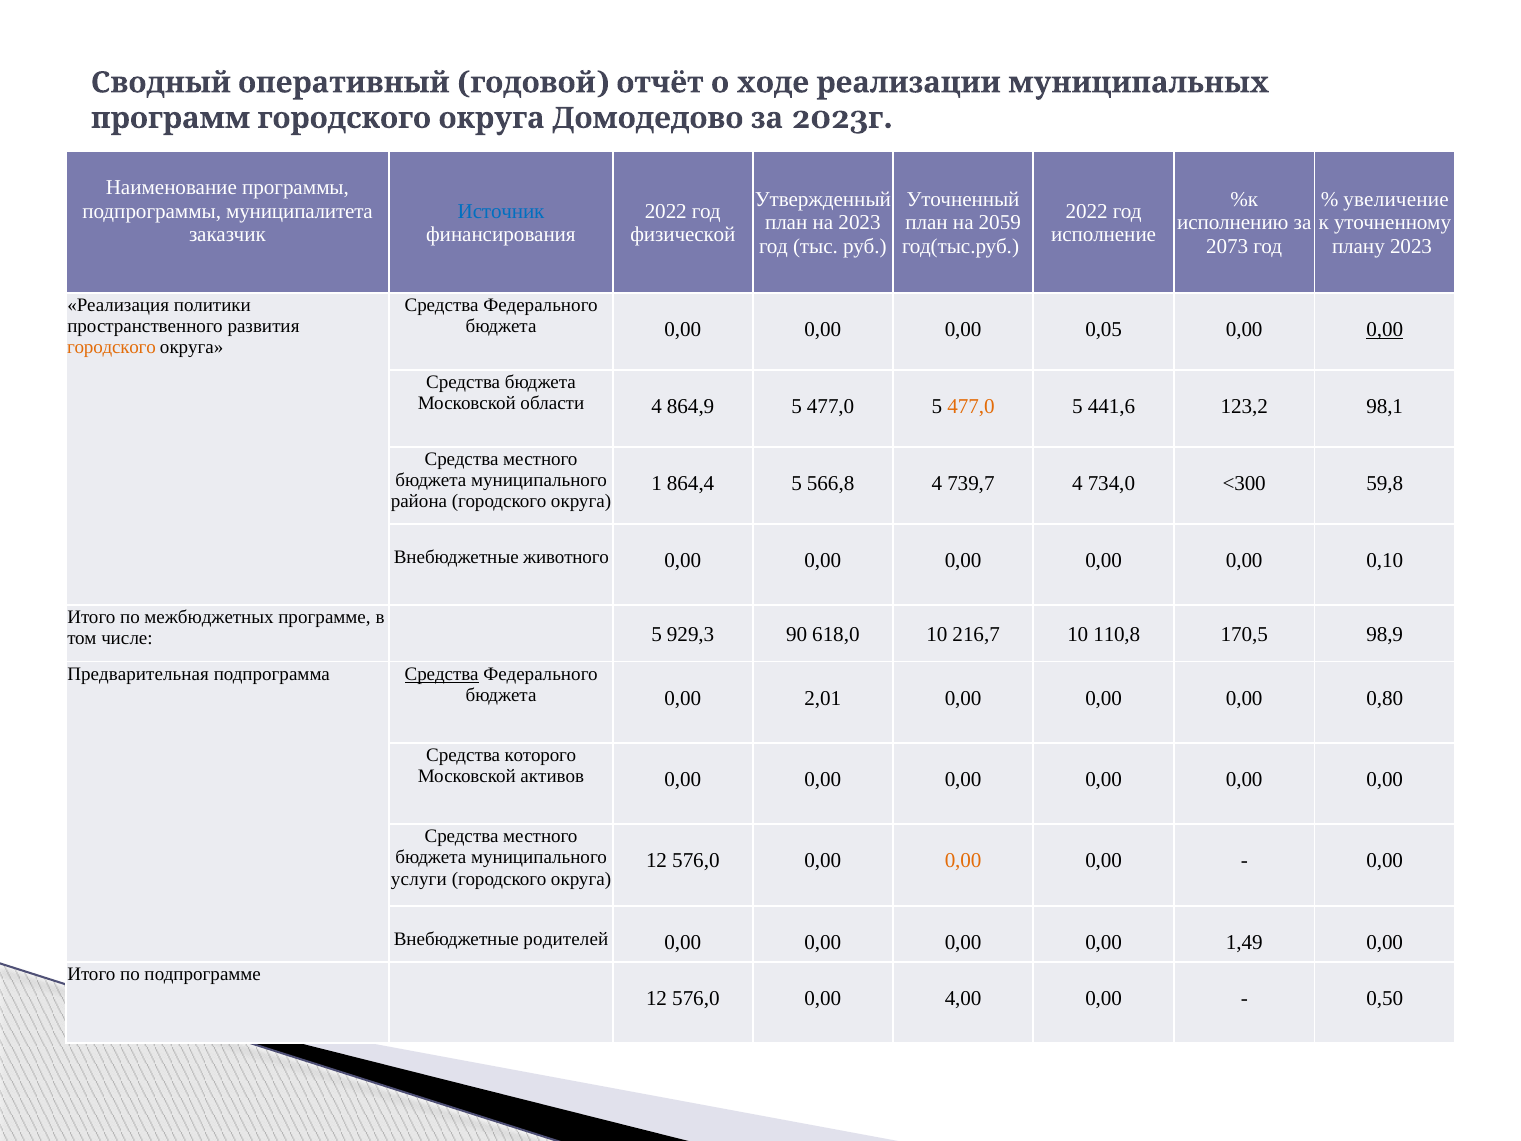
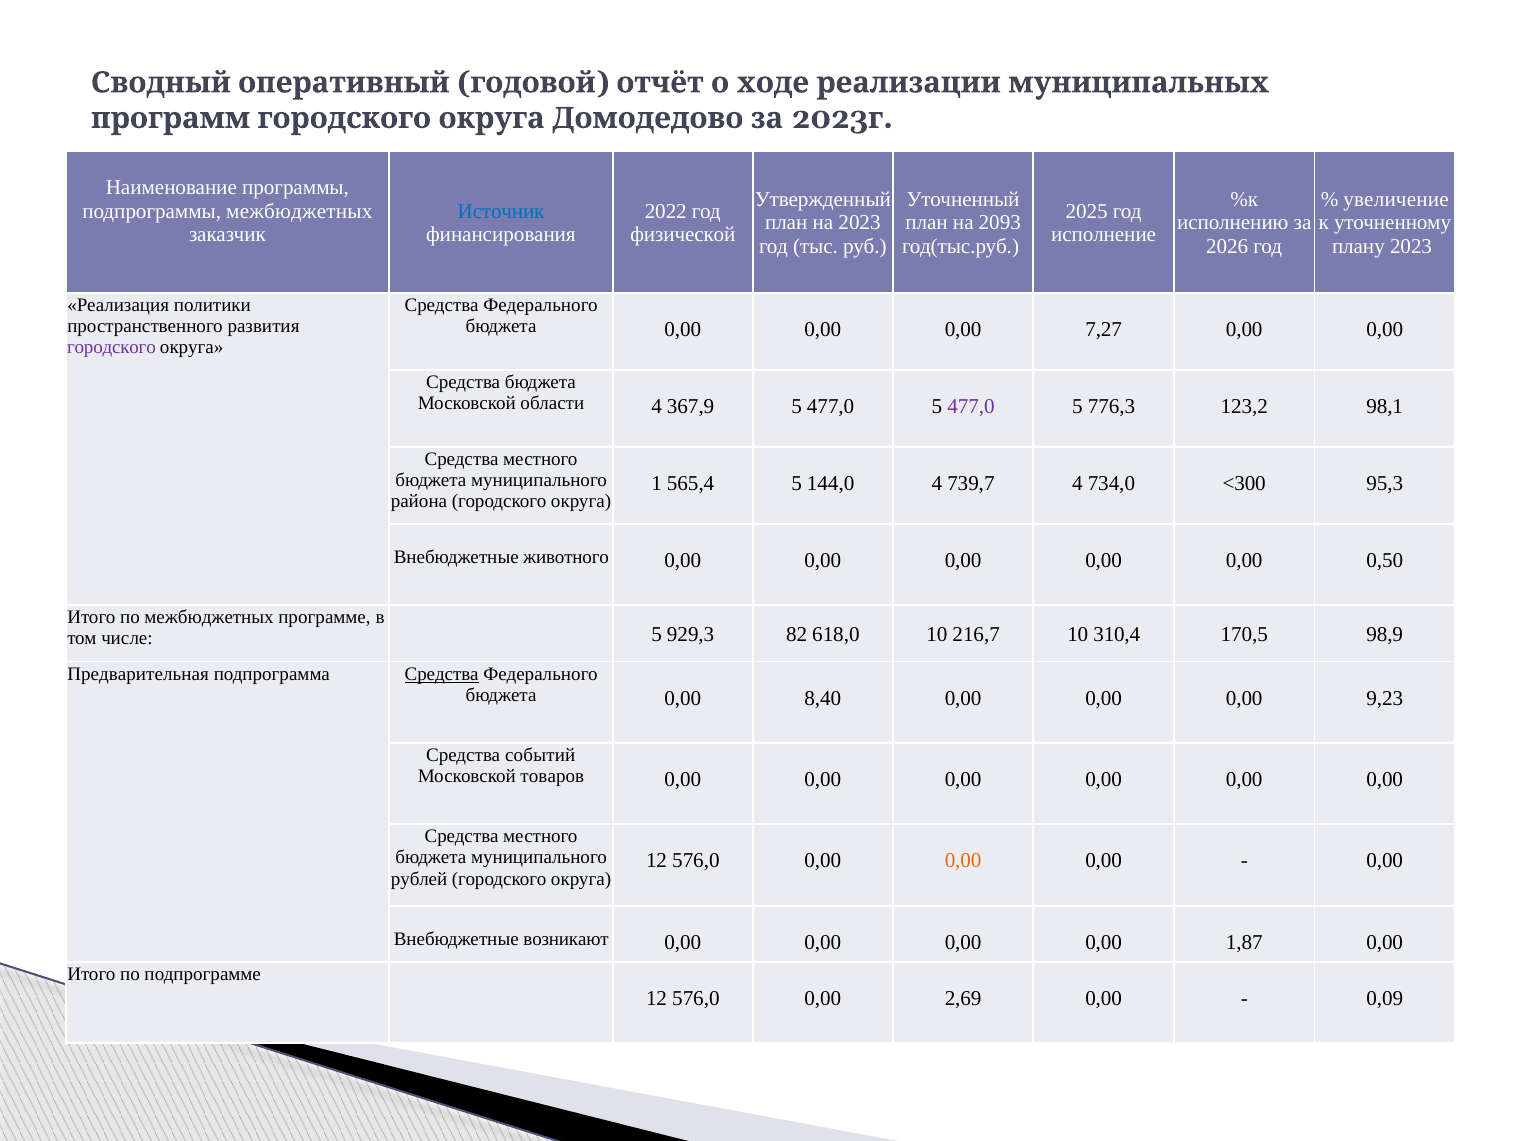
подпрограммы муниципалитета: муниципалитета -> межбюджетных (299, 211)
2022: 2022 -> 2025 (1087, 211)
2059: 2059 -> 2093 (1000, 223)
2073: 2073 -> 2026 (1227, 246)
0,05: 0,05 -> 7,27 (1104, 329)
0,00 underline: present -> none (1385, 329)
городского colour: orange -> purple (111, 347)
864,9: 864,9 -> 367,9 (691, 406)
477,0 colour: orange -> purple (971, 406)
441,6: 441,6 -> 776,3 (1111, 406)
864,4: 864,4 -> 565,4 (691, 483)
566,8: 566,8 -> 144,0 (831, 483)
59,8: 59,8 -> 95,3 (1385, 483)
0,10: 0,10 -> 0,50 (1385, 560)
90: 90 -> 82 (797, 634)
110,8: 110,8 -> 310,4 (1117, 634)
2,01: 2,01 -> 8,40 (823, 698)
0,80: 0,80 -> 9,23 (1385, 698)
которого: которого -> событий (540, 755)
активов: активов -> товаров (552, 776)
услуги: услуги -> рублей (419, 879)
родителей: родителей -> возникают (566, 939)
1,49: 1,49 -> 1,87 (1244, 942)
4,00: 4,00 -> 2,69 (963, 998)
0,50: 0,50 -> 0,09 (1385, 998)
